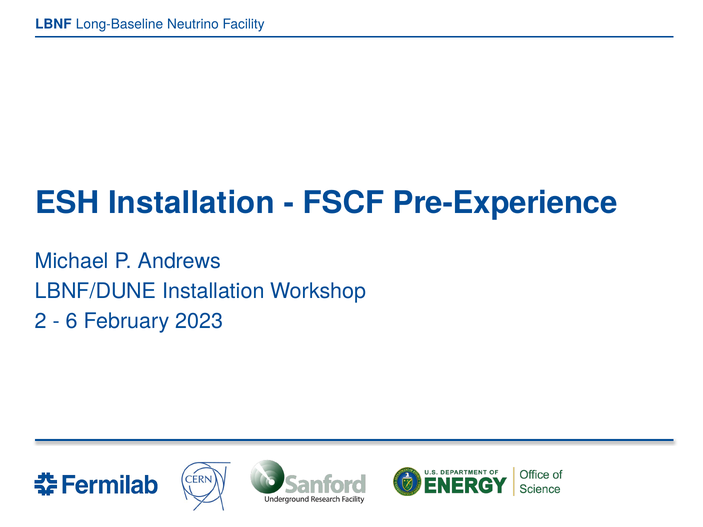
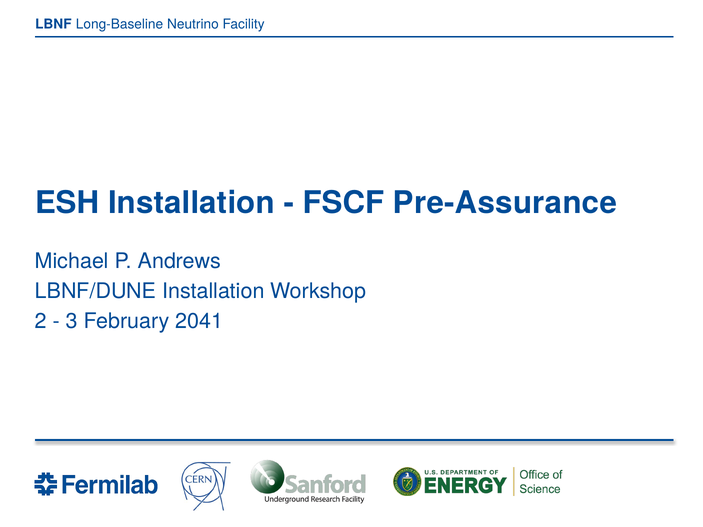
Pre-Experience: Pre-Experience -> Pre-Assurance (505, 203)
6: 6 -> 3 (72, 321)
2023: 2023 -> 2041 (199, 321)
